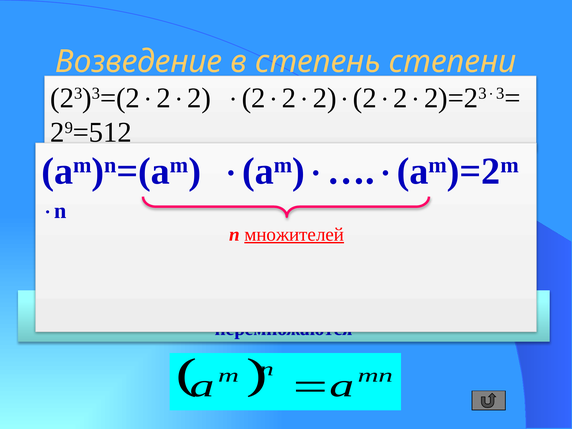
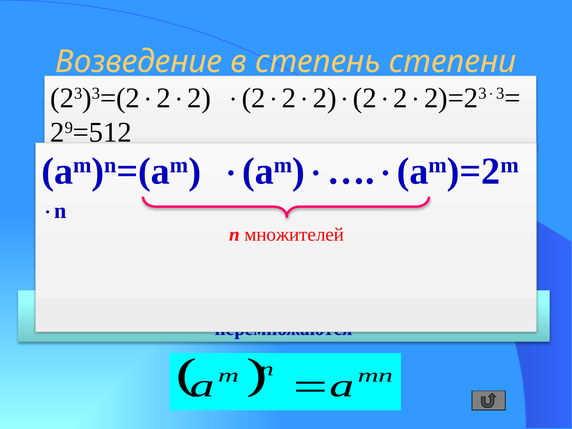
множителей underline: present -> none (294, 235)
